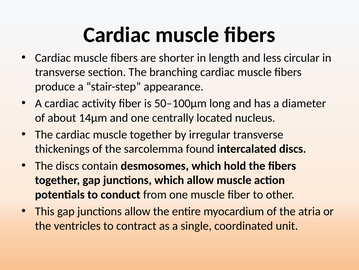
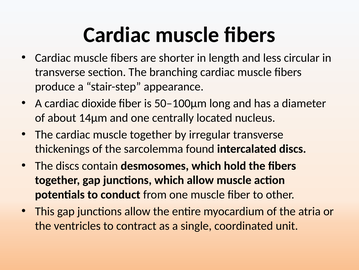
activity: activity -> dioxide (99, 103)
